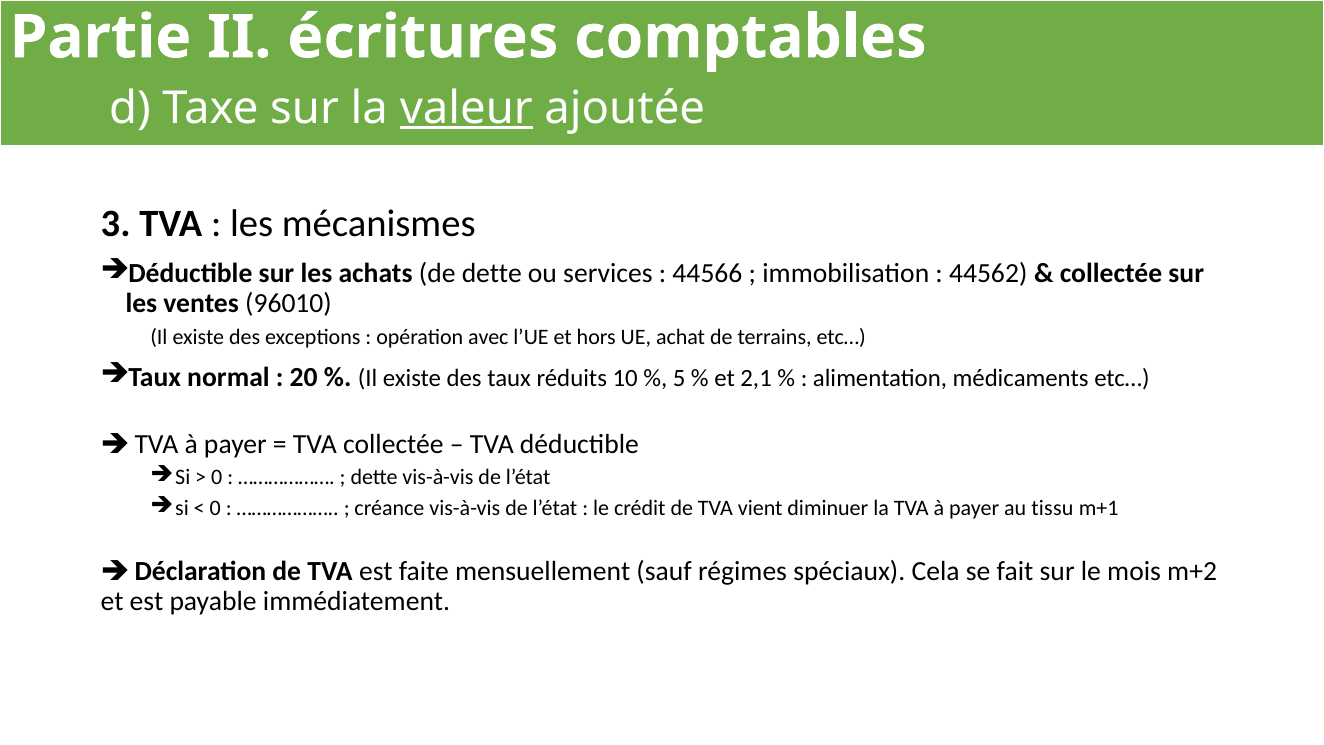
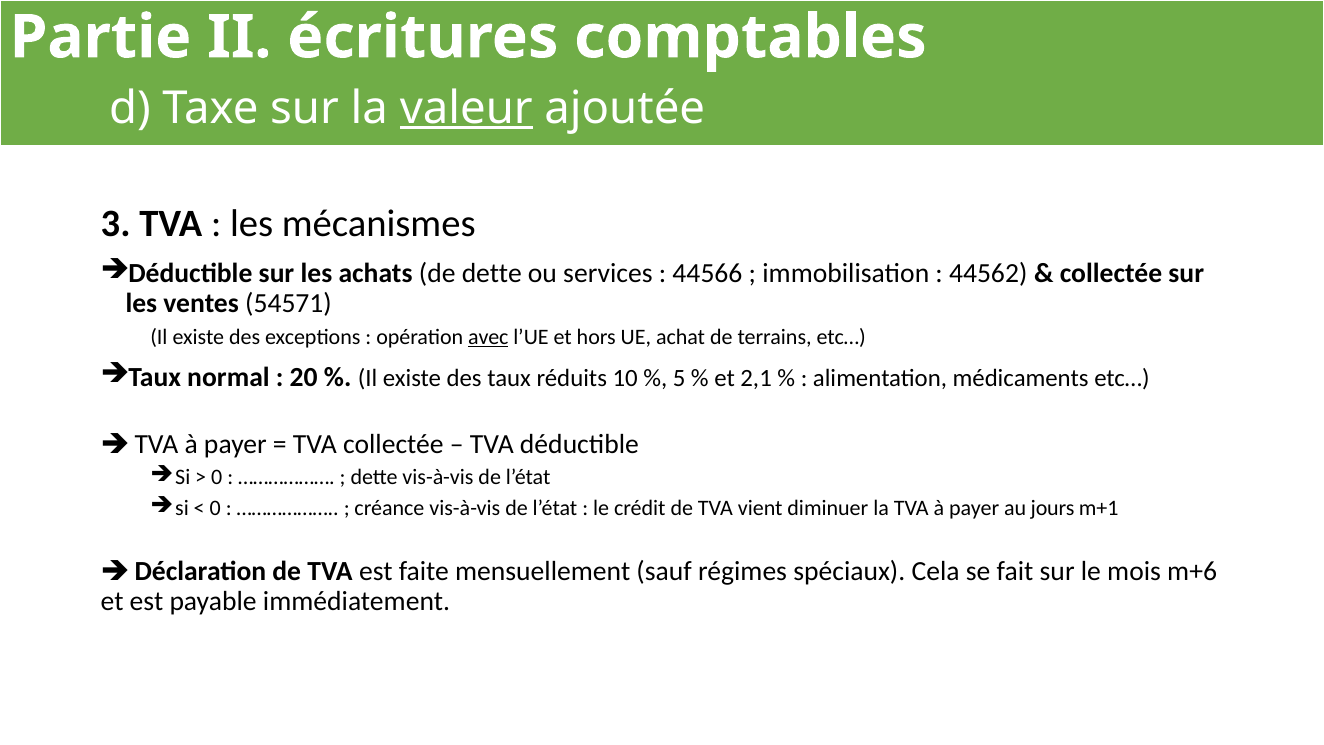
96010: 96010 -> 54571 (289, 303)
avec underline: none -> present (488, 337)
tissu: tissu -> jours (1053, 508)
m+2: m+2 -> m+6 (1192, 571)
